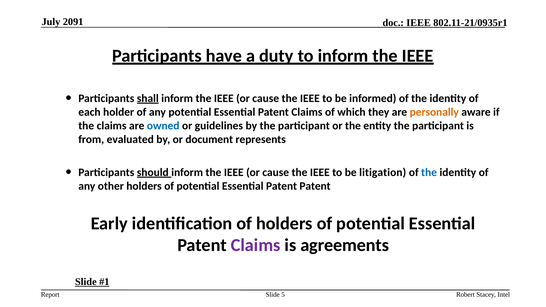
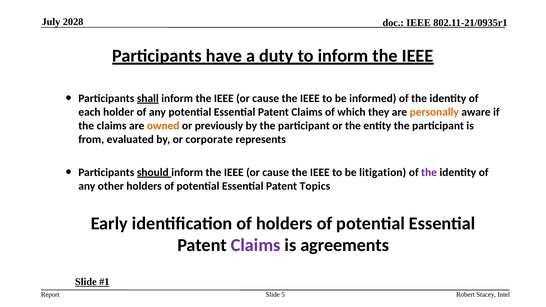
2091: 2091 -> 2028 (73, 22)
owned colour: blue -> orange (163, 126)
guidelines: guidelines -> previously (219, 126)
document: document -> corporate (209, 139)
the colour: blue -> purple (429, 172)
Patent Patent: Patent -> Topics (315, 186)
